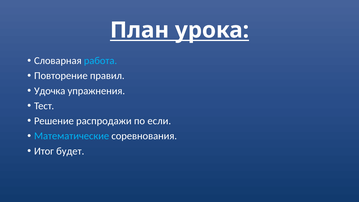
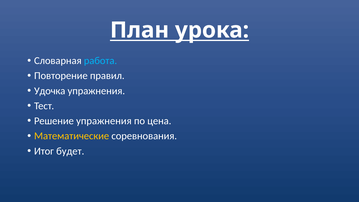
Решение распродажи: распродажи -> упражнения (104, 121)
если: если -> цена (159, 121)
Математические colour: light blue -> yellow (72, 136)
